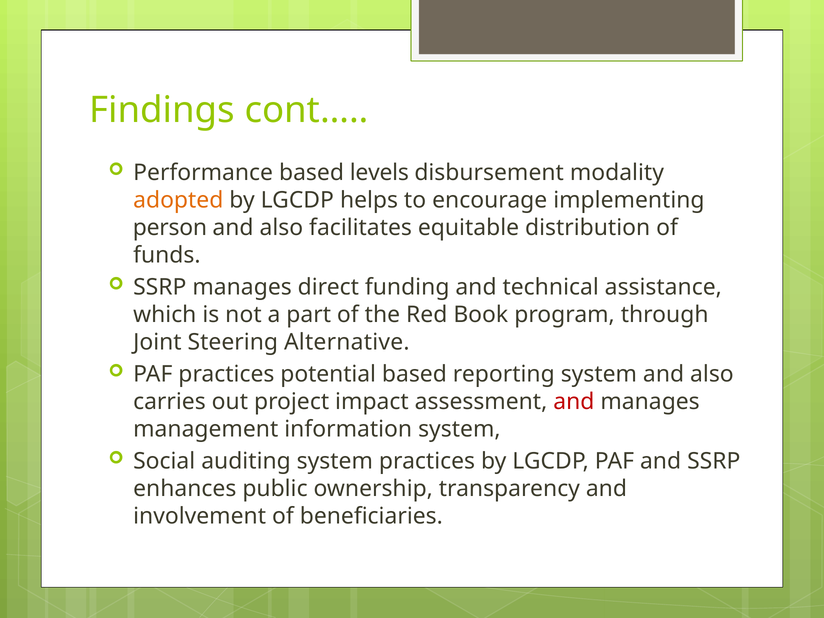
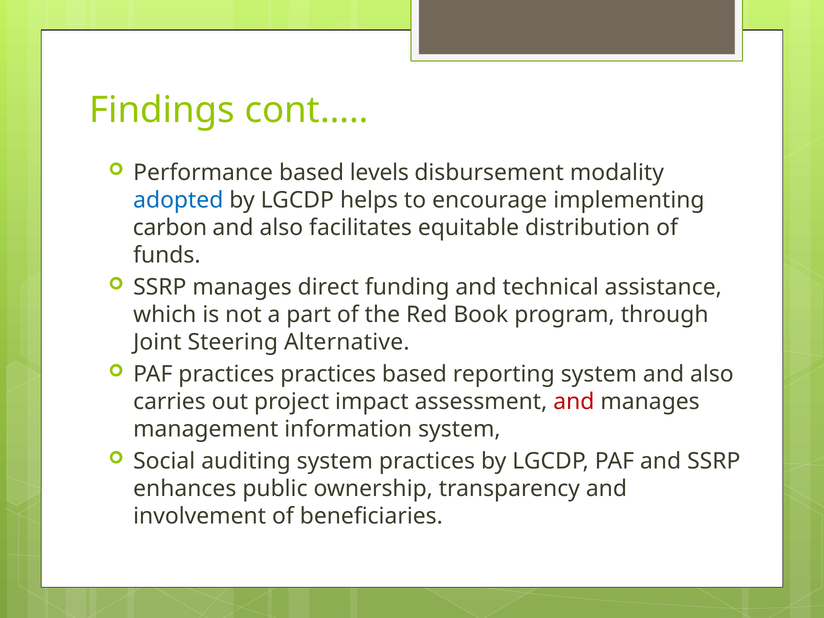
adopted colour: orange -> blue (178, 200)
person: person -> carbon (170, 228)
practices potential: potential -> practices (328, 374)
